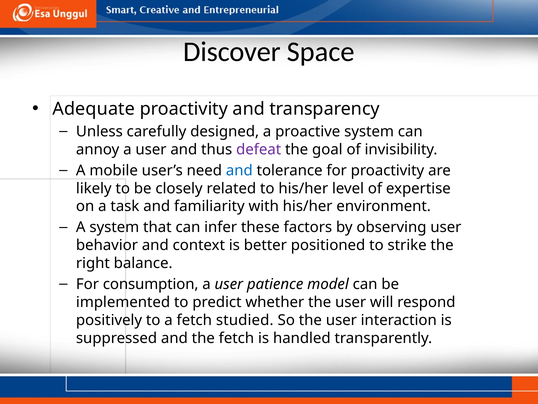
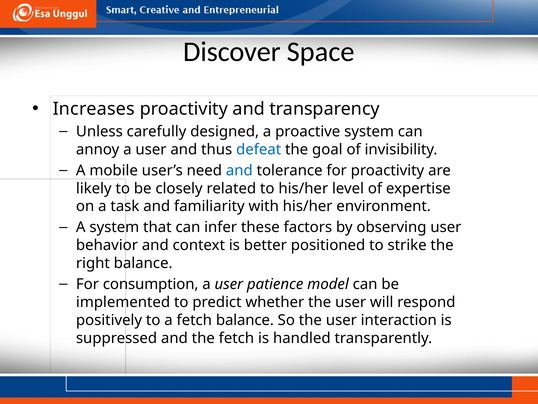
Adequate: Adequate -> Increases (94, 109)
defeat colour: purple -> blue (259, 149)
fetch studied: studied -> balance (245, 320)
